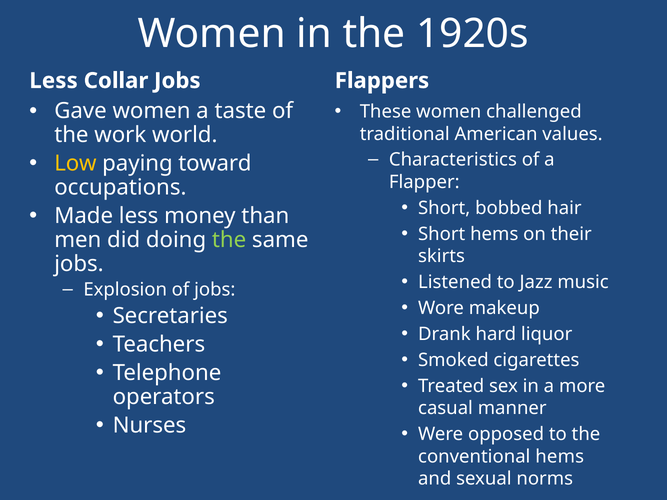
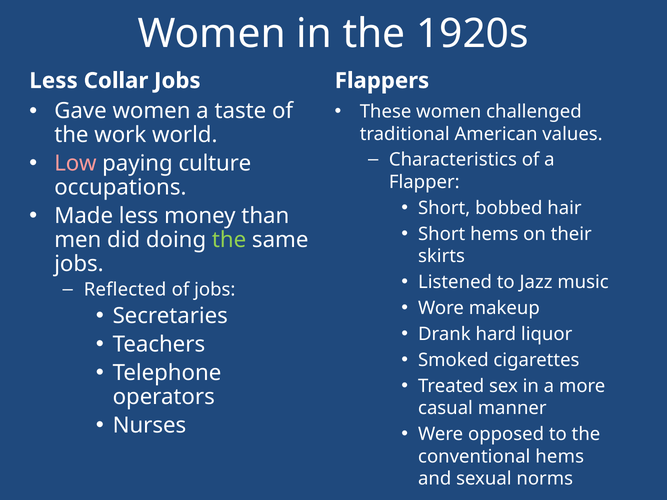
Low colour: yellow -> pink (75, 164)
toward: toward -> culture (215, 164)
Explosion: Explosion -> Reflected (125, 290)
